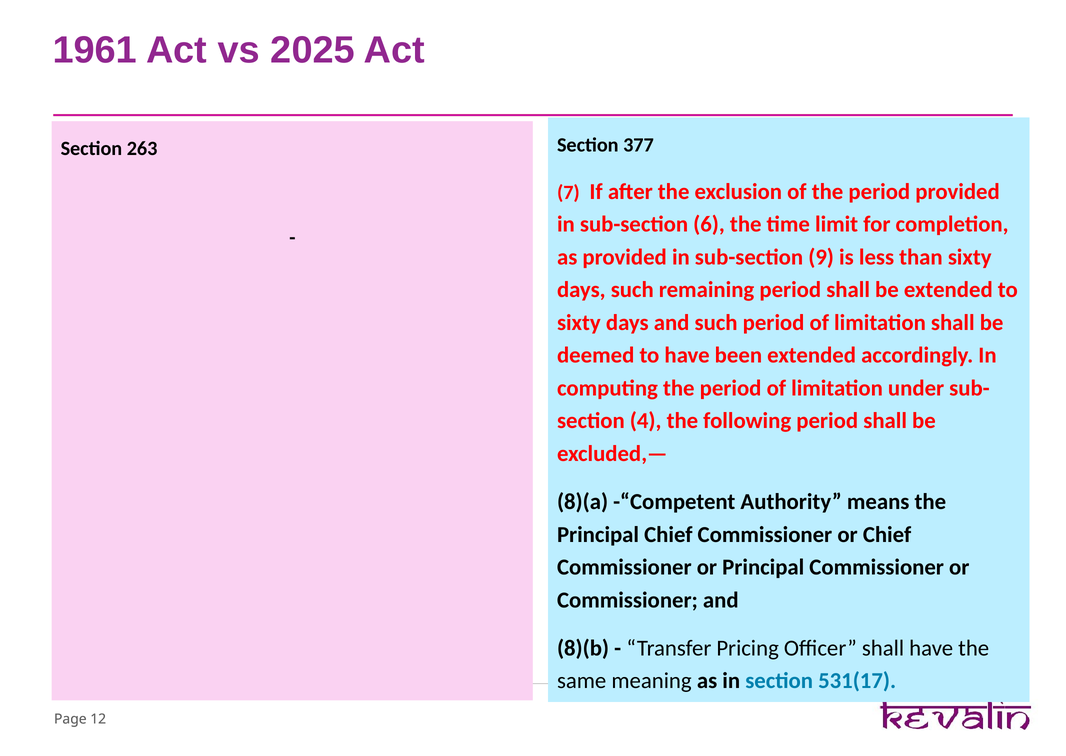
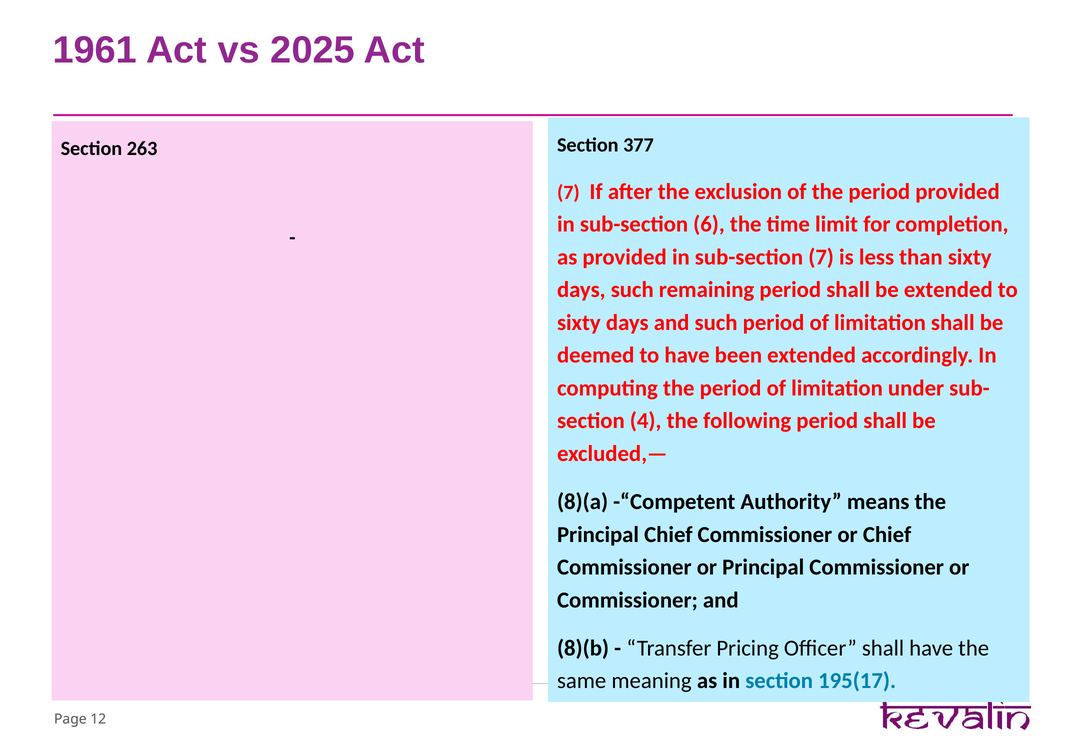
sub-section 9: 9 -> 7 (821, 257)
531(17: 531(17 -> 195(17 (857, 681)
